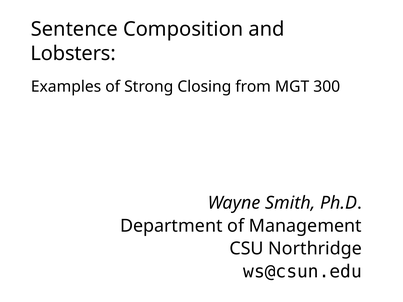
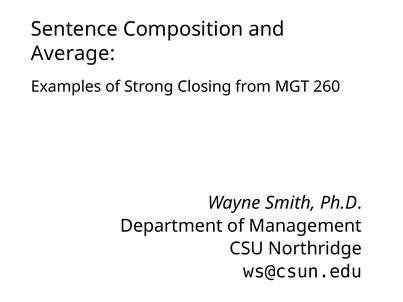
Lobsters: Lobsters -> Average (73, 53)
300: 300 -> 260 (327, 87)
